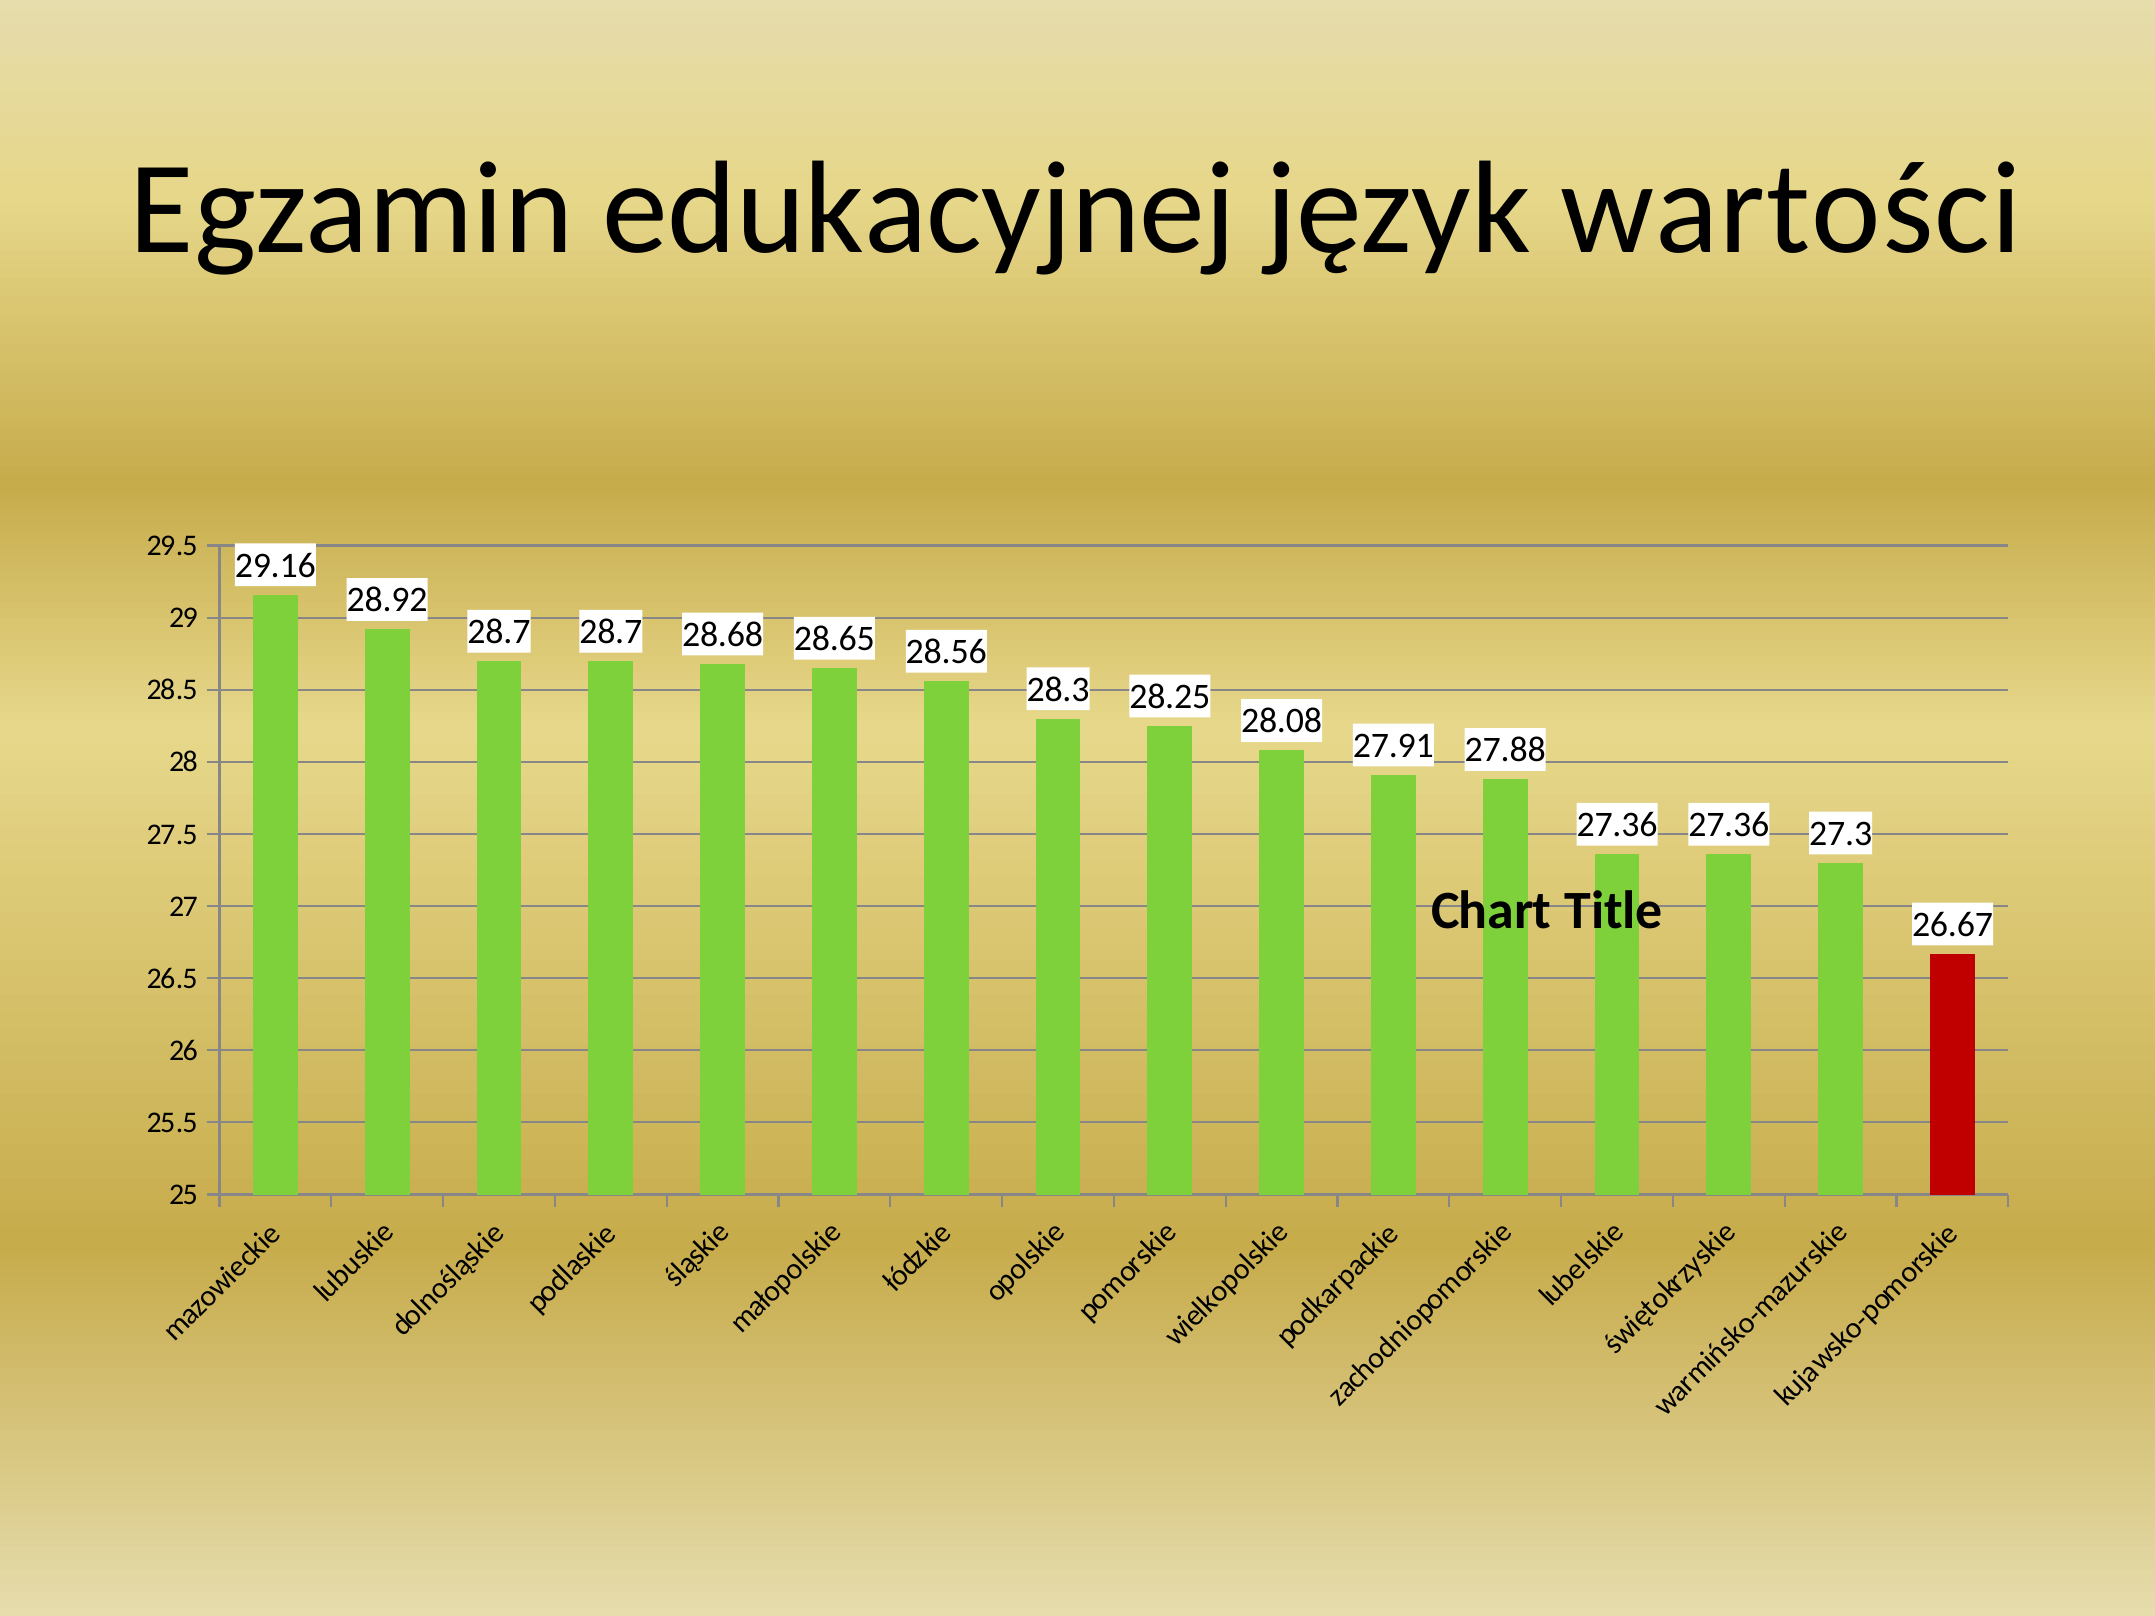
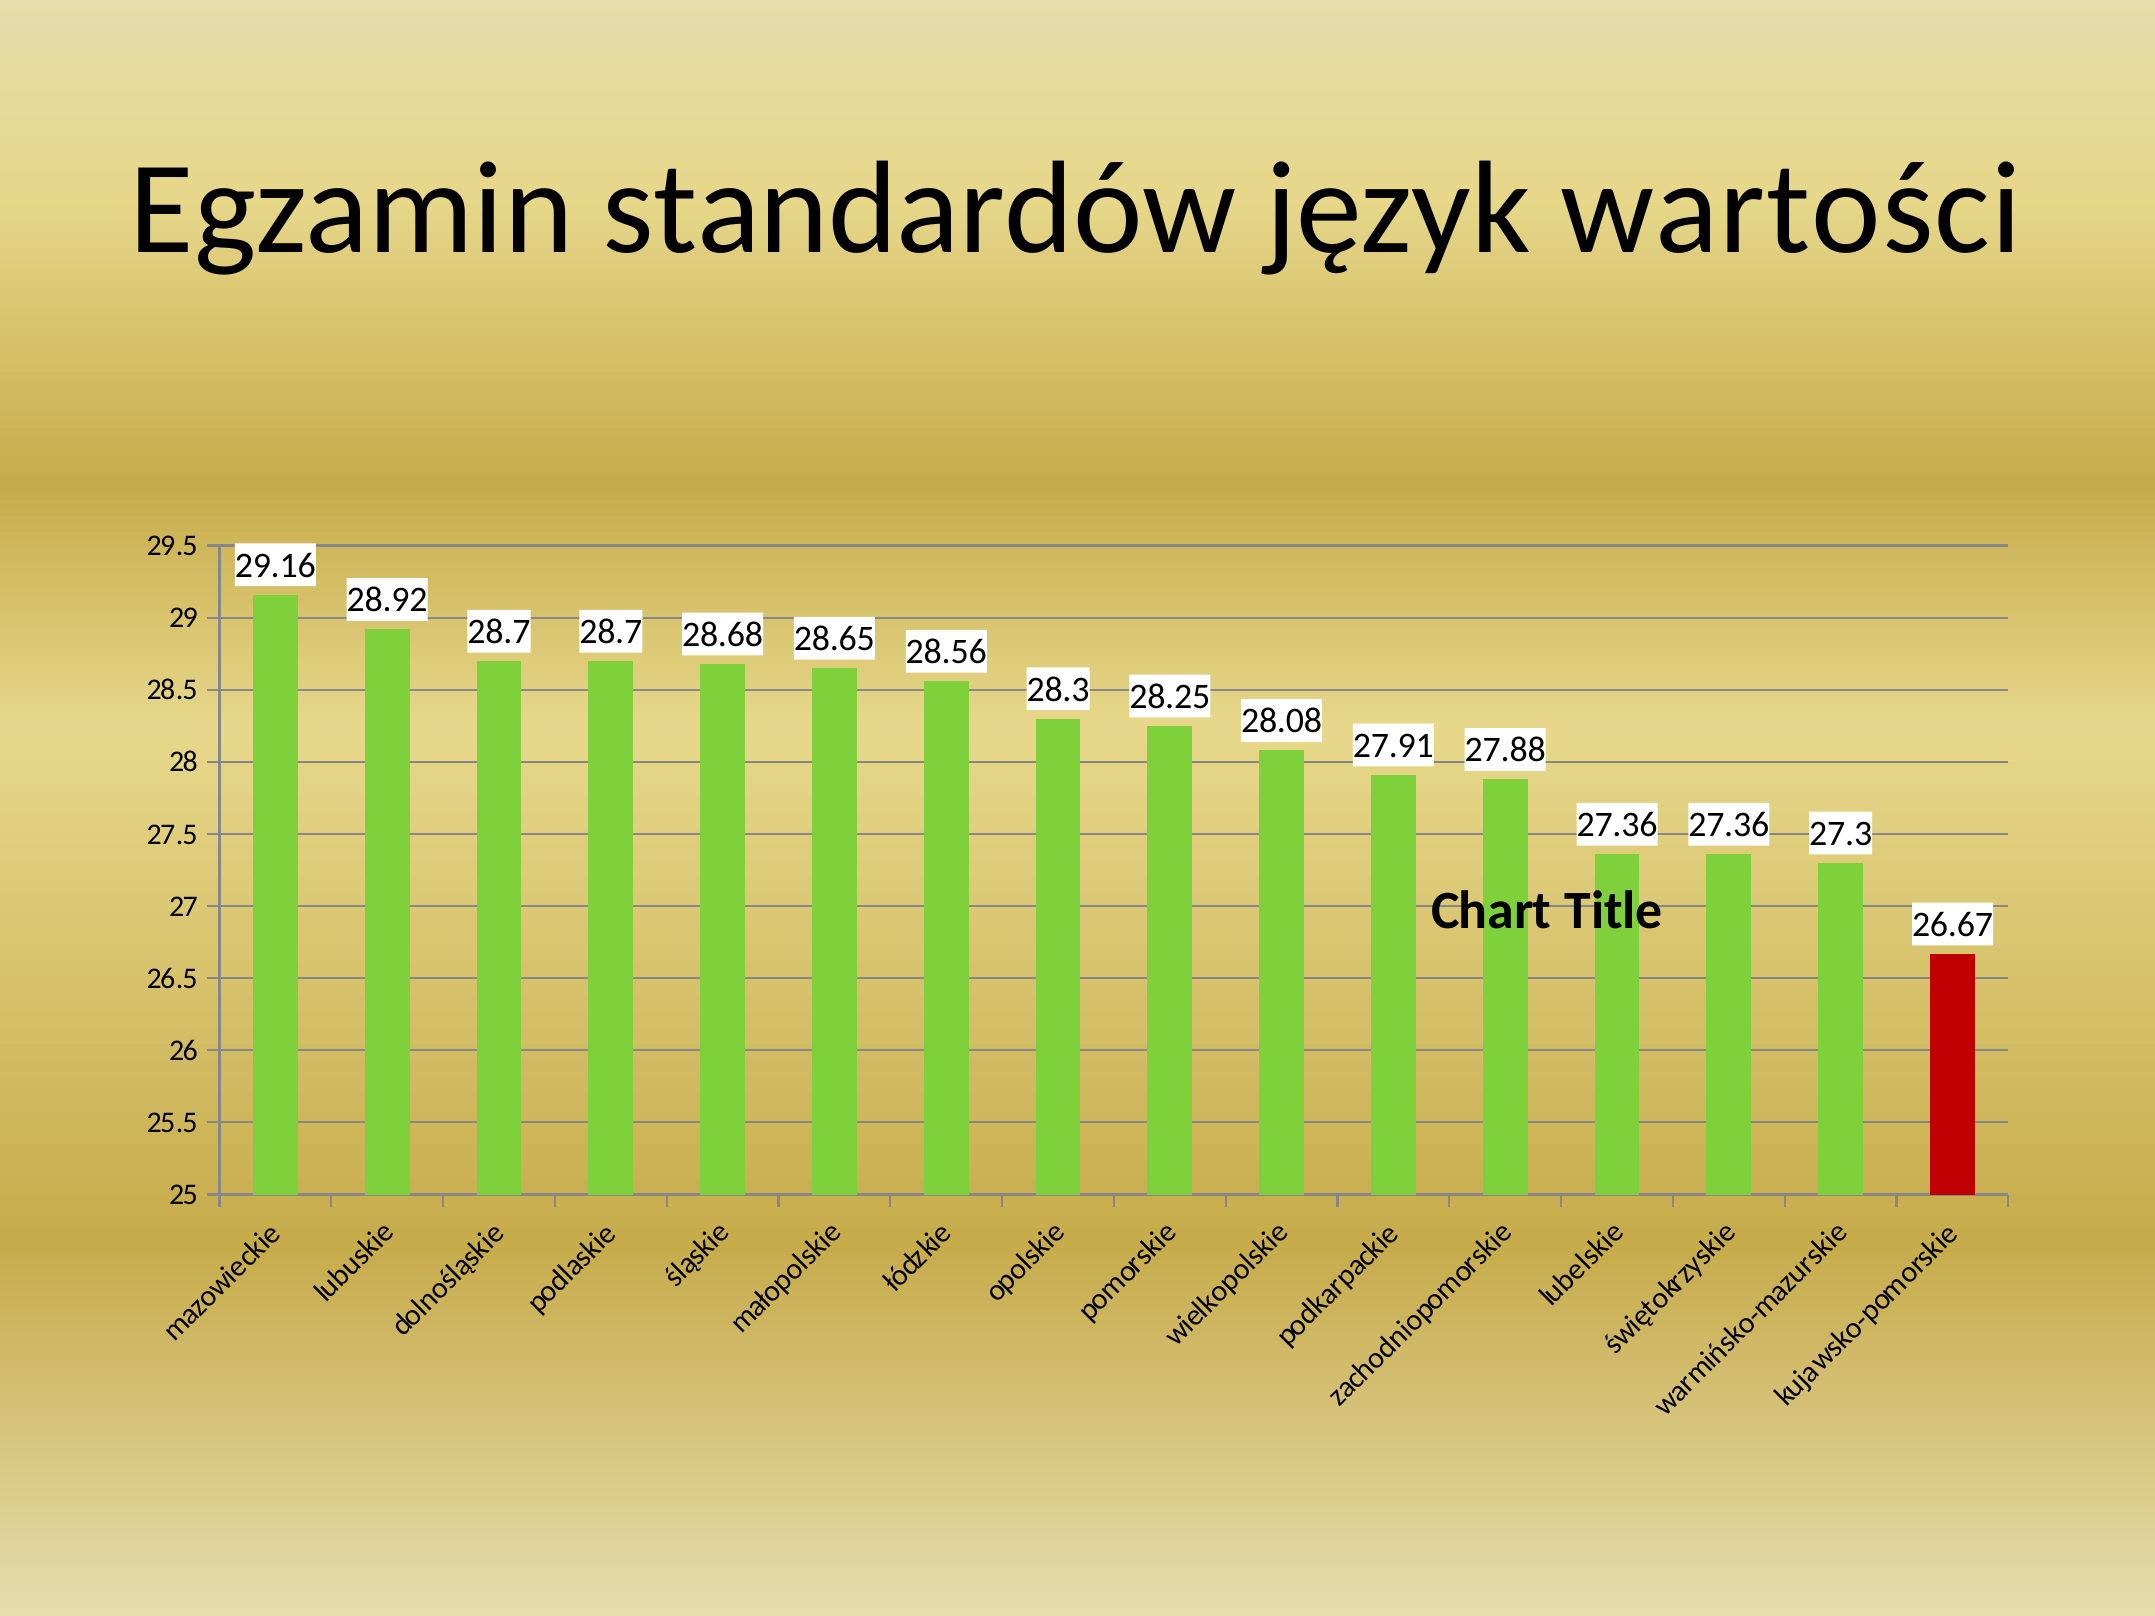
edukacyjnej: edukacyjnej -> standardów (919, 209)
